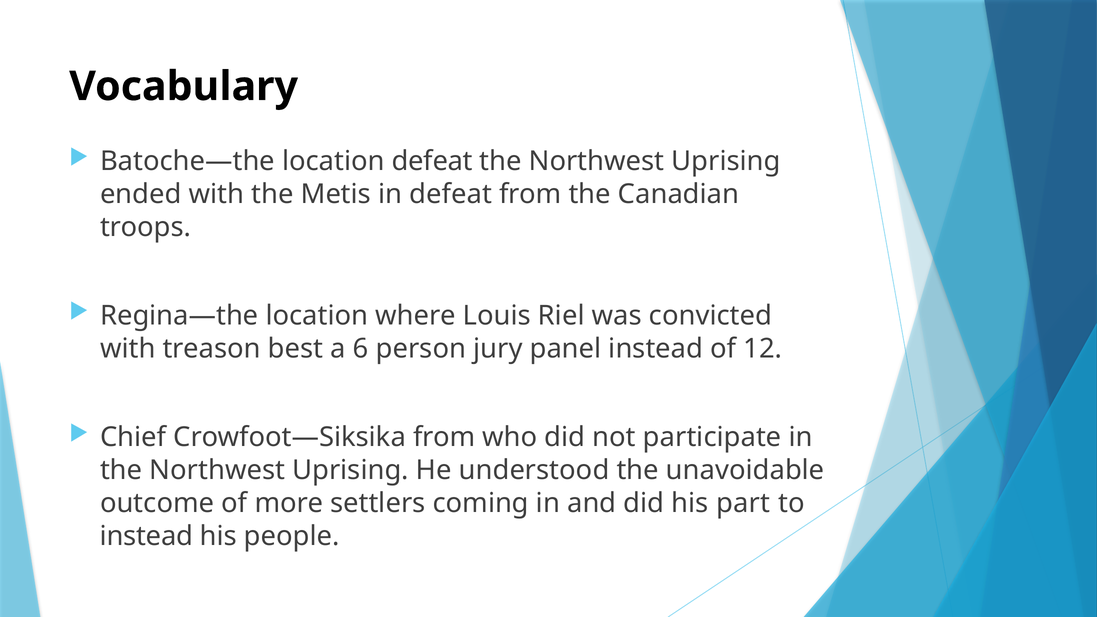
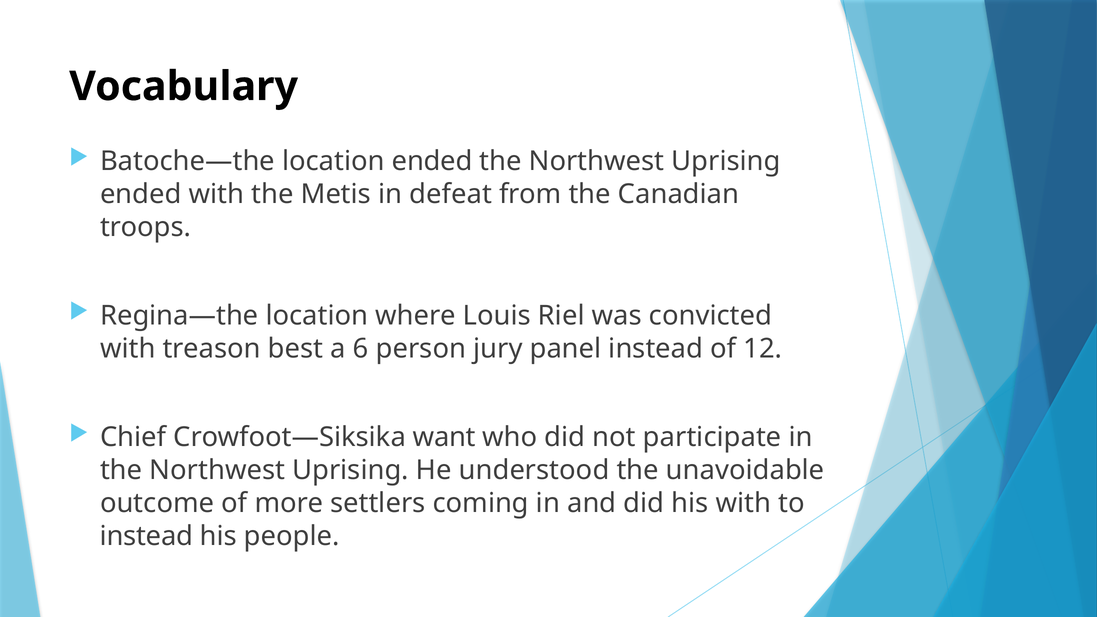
location defeat: defeat -> ended (432, 161)
Crowfoot—Siksika from: from -> want (444, 437)
his part: part -> with (743, 503)
